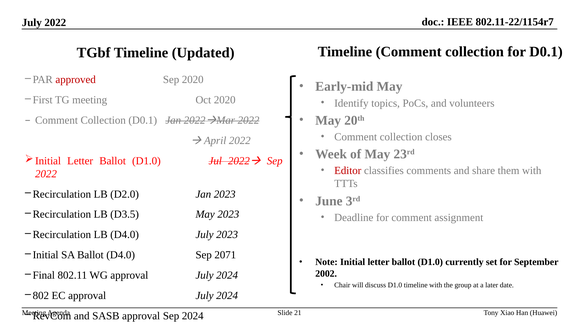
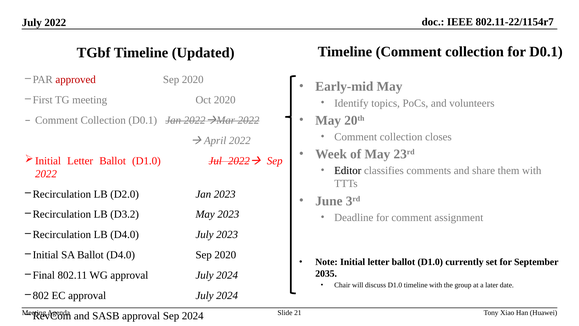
Editor colour: red -> black (348, 171)
D3.5: D3.5 -> D3.2 (125, 214)
D4.0 Sep 2071: 2071 -> 2020 (225, 255)
2002: 2002 -> 2035 (326, 273)
